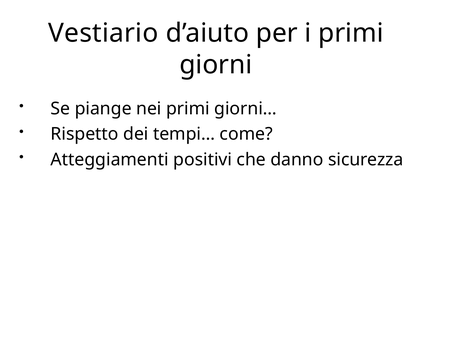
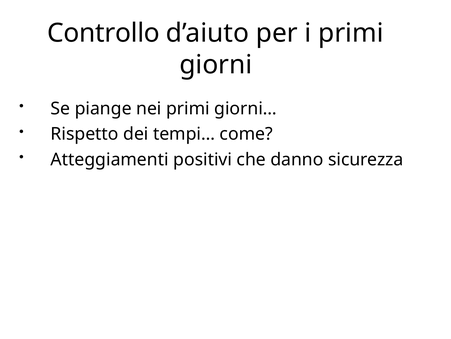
Vestiario: Vestiario -> Controllo (104, 33)
